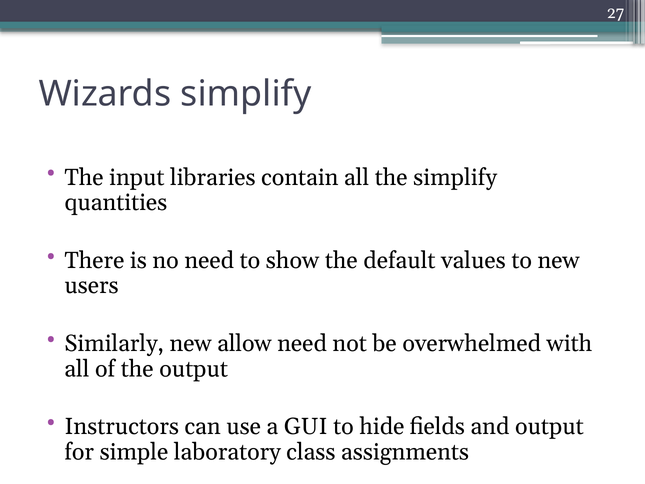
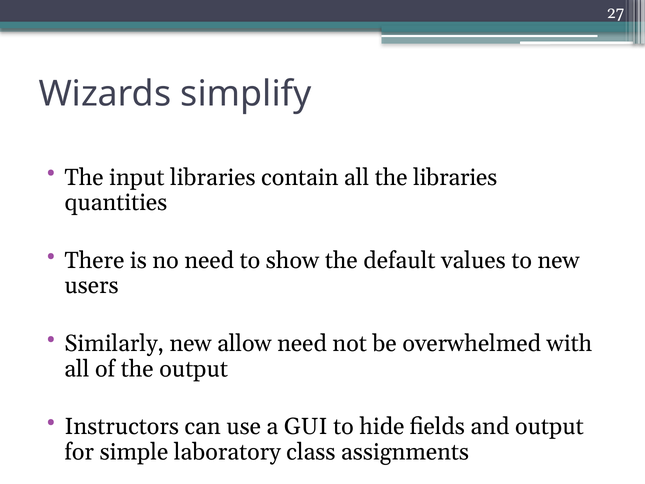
the simplify: simplify -> libraries (455, 177)
